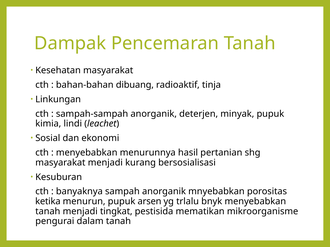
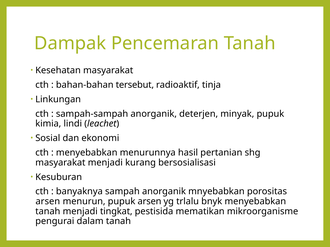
dibuang: dibuang -> tersebut (135, 85)
ketika: ketika -> arsen (48, 202)
